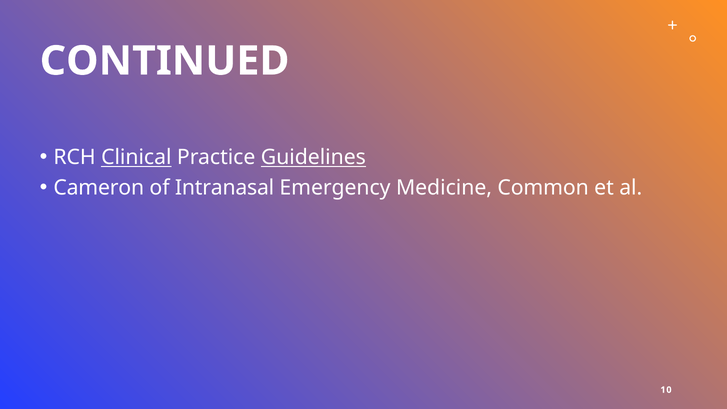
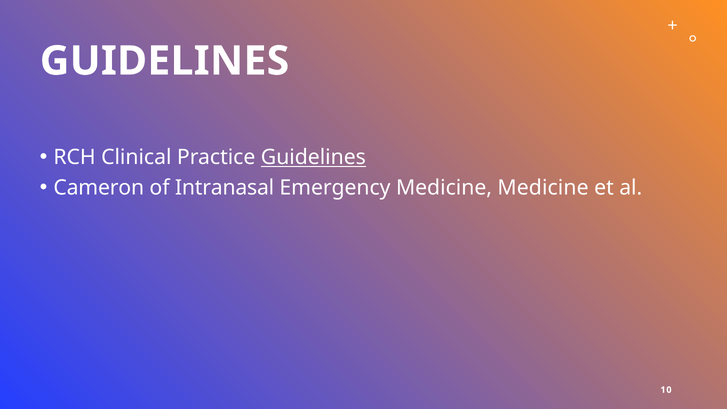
CONTINUED: CONTINUED -> GUIDELINES (165, 61)
Clinical underline: present -> none (136, 157)
Medicine Common: Common -> Medicine (543, 188)
